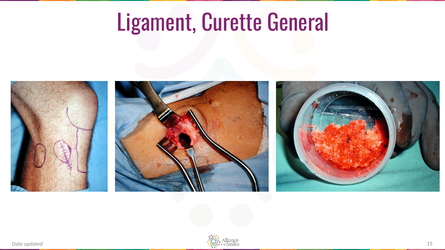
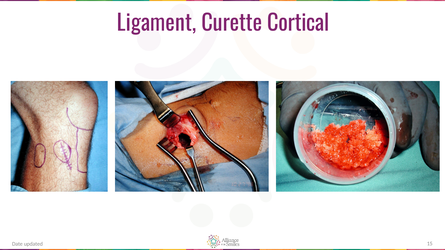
General: General -> Cortical (298, 23)
